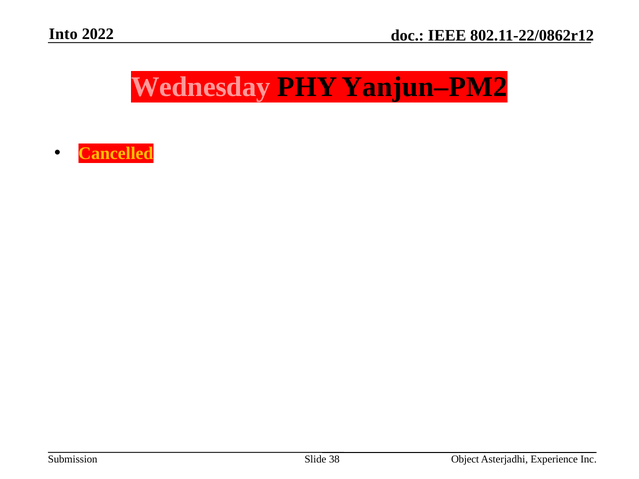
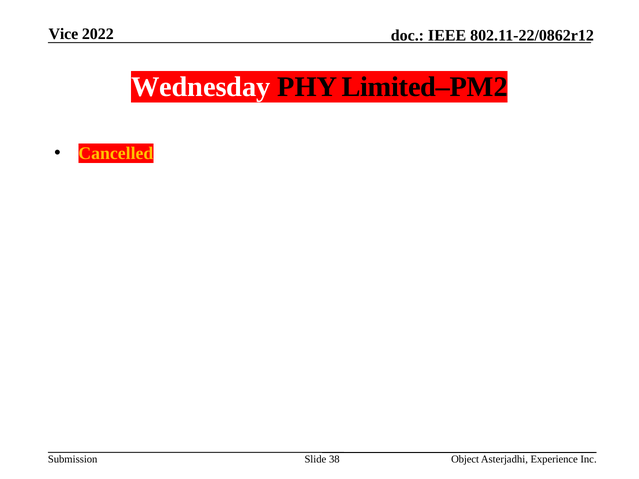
Into: Into -> Vice (63, 34)
Wednesday colour: pink -> white (201, 87)
Yanjun–PM2: Yanjun–PM2 -> Limited–PM2 (425, 87)
